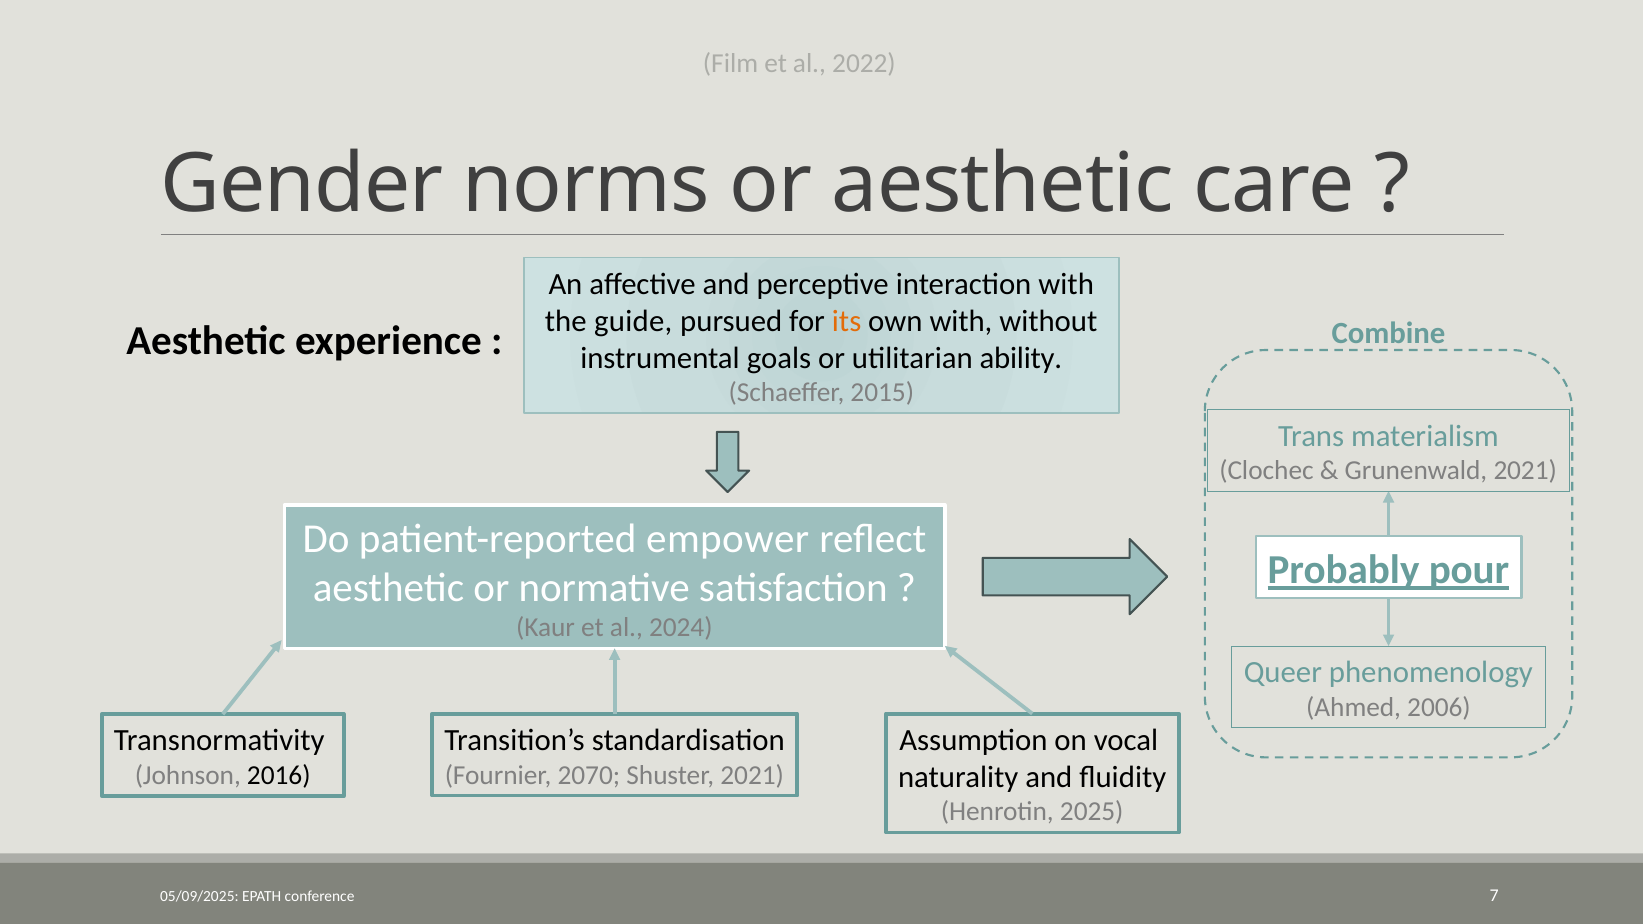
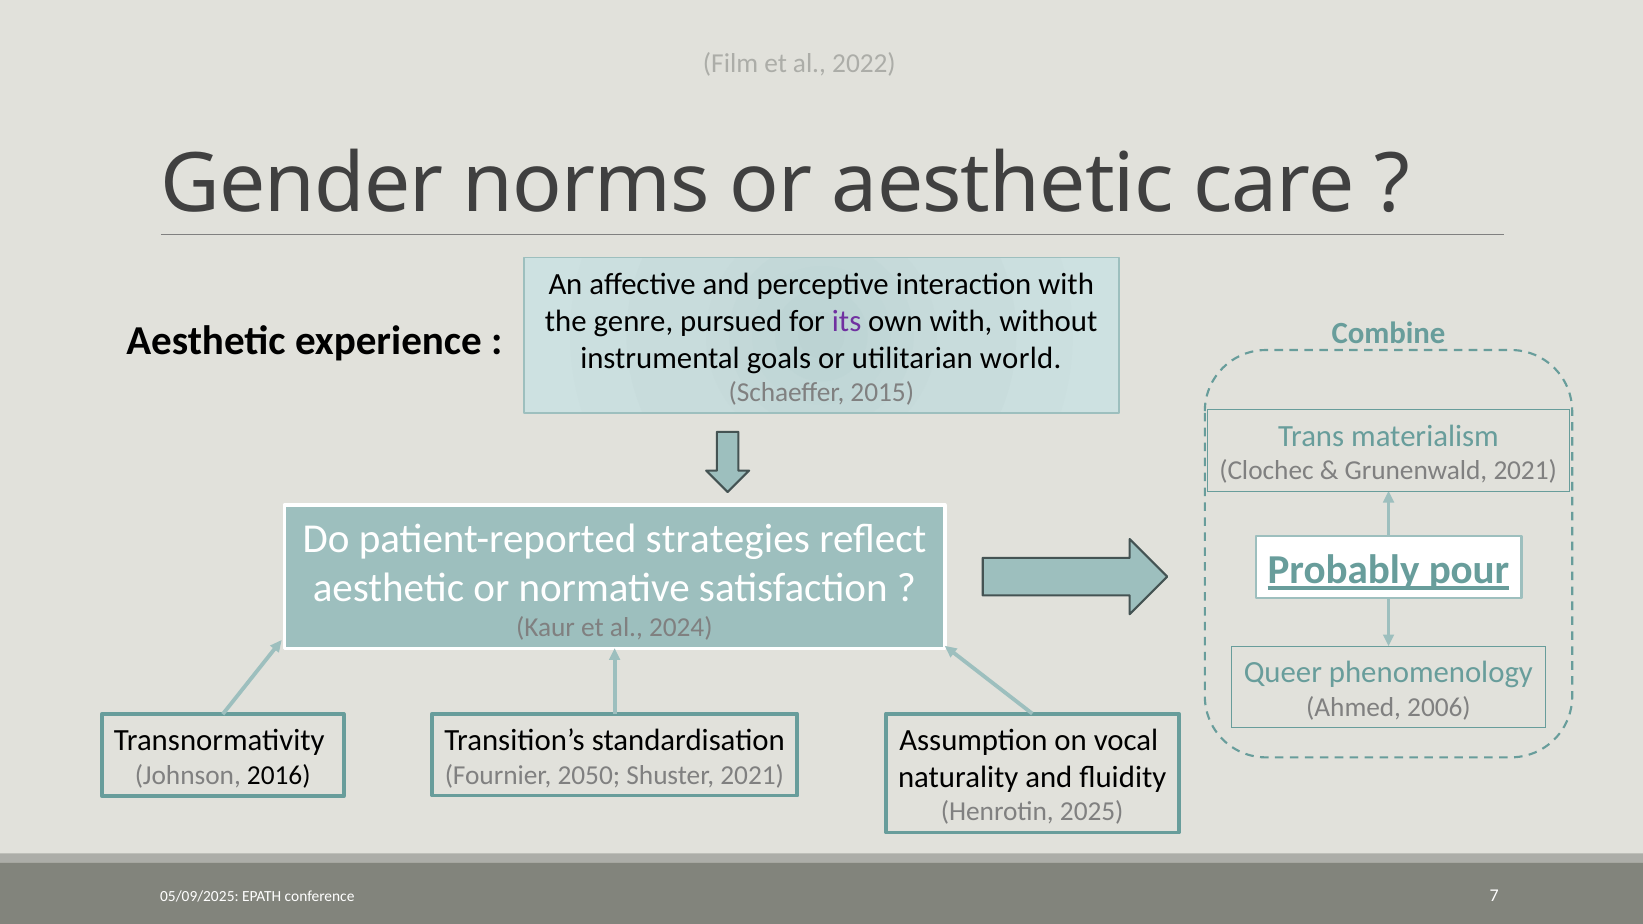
guide: guide -> genre (633, 321)
its colour: orange -> purple (847, 321)
ability: ability -> world (1021, 358)
empower: empower -> strategies (728, 539)
2070: 2070 -> 2050 (589, 775)
